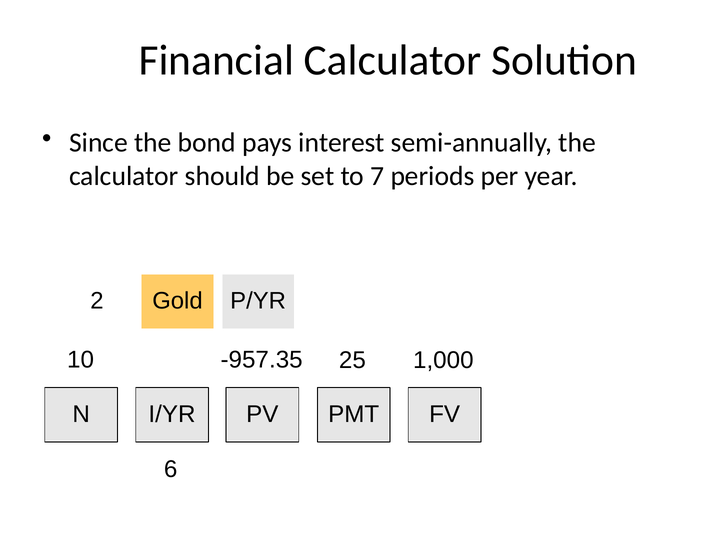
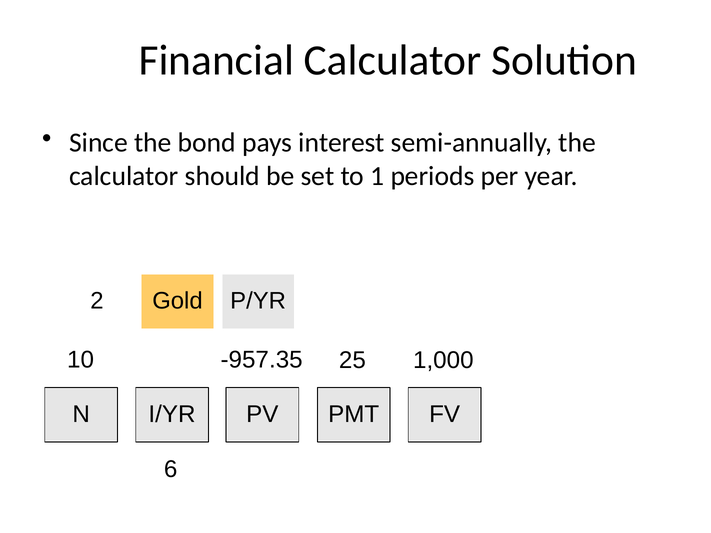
7: 7 -> 1 (377, 176)
